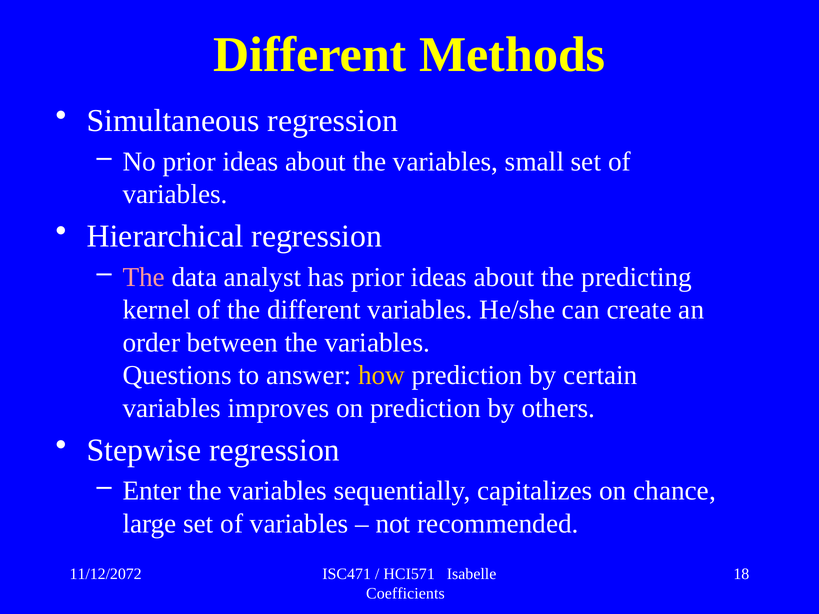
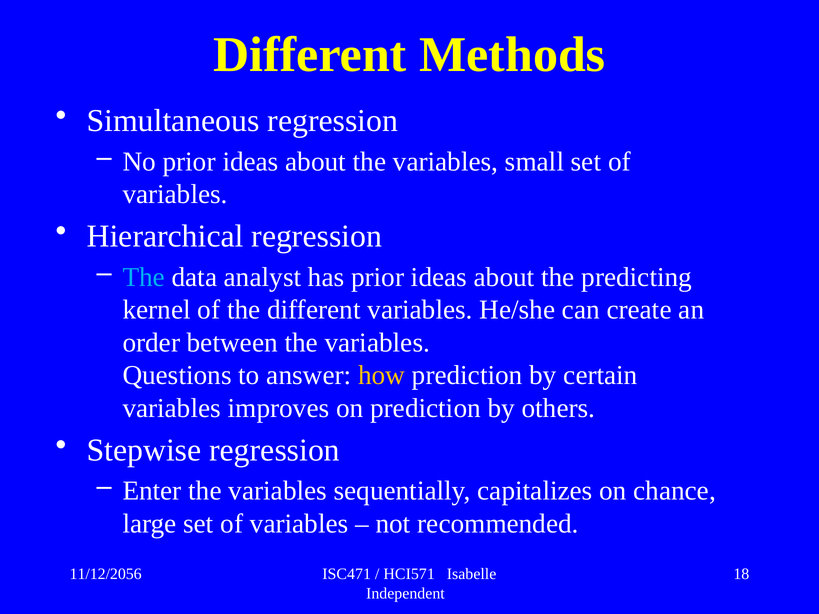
The colour: pink -> light blue (144, 277)
11/12/2072: 11/12/2072 -> 11/12/2056 (106, 574)
Coefficients: Coefficients -> Independent (405, 594)
